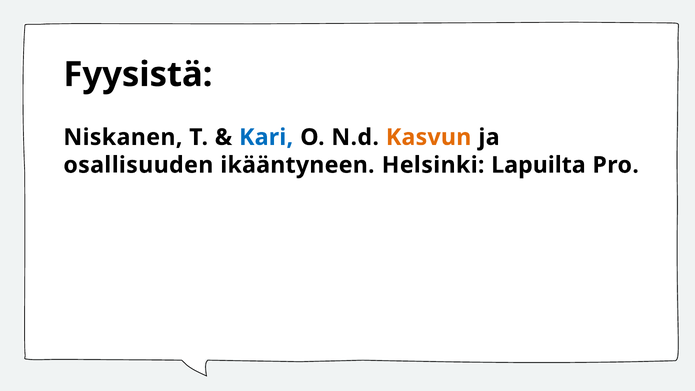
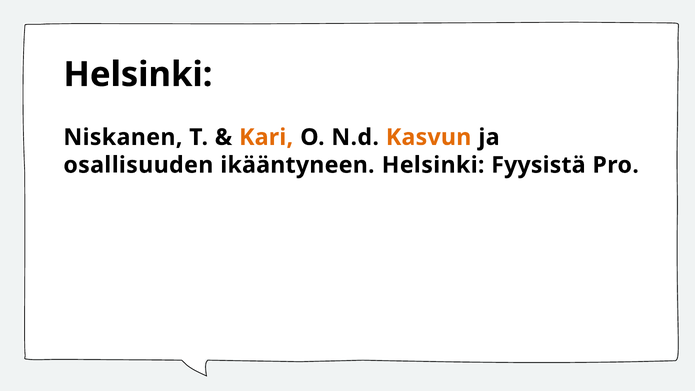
Fyysistä: Fyysistä -> Helsinki (138, 75)
Kari colour: blue -> orange (266, 137)
Lapuilta: Lapuilta -> Fyysistä (538, 165)
